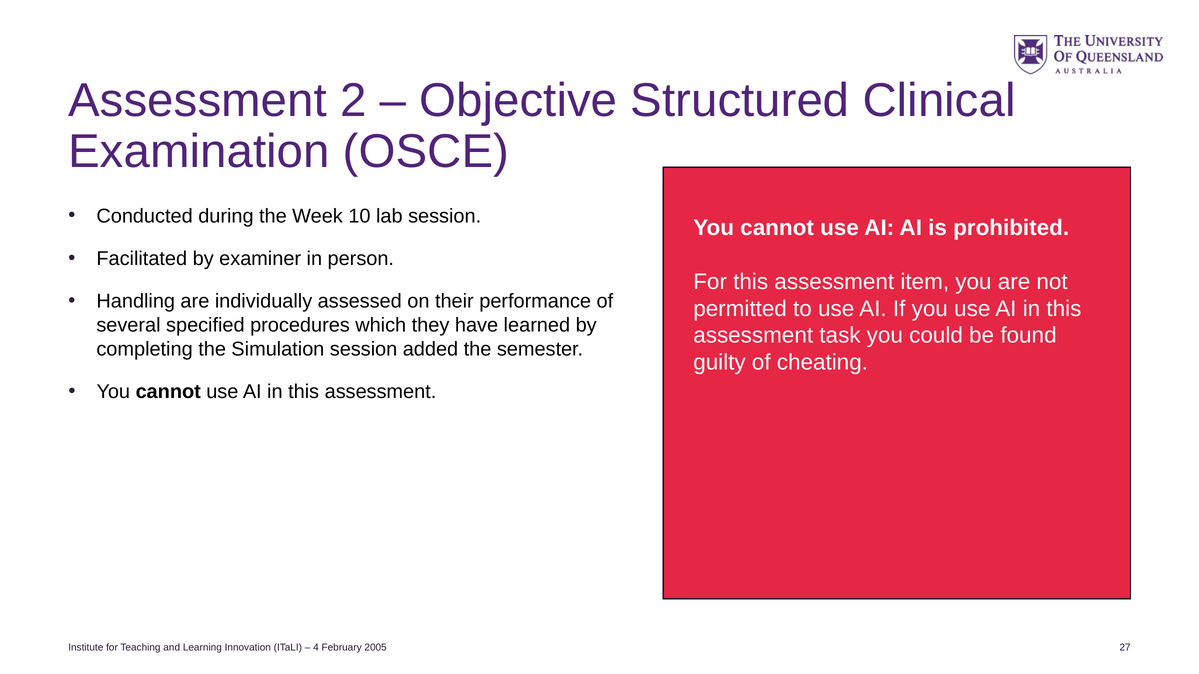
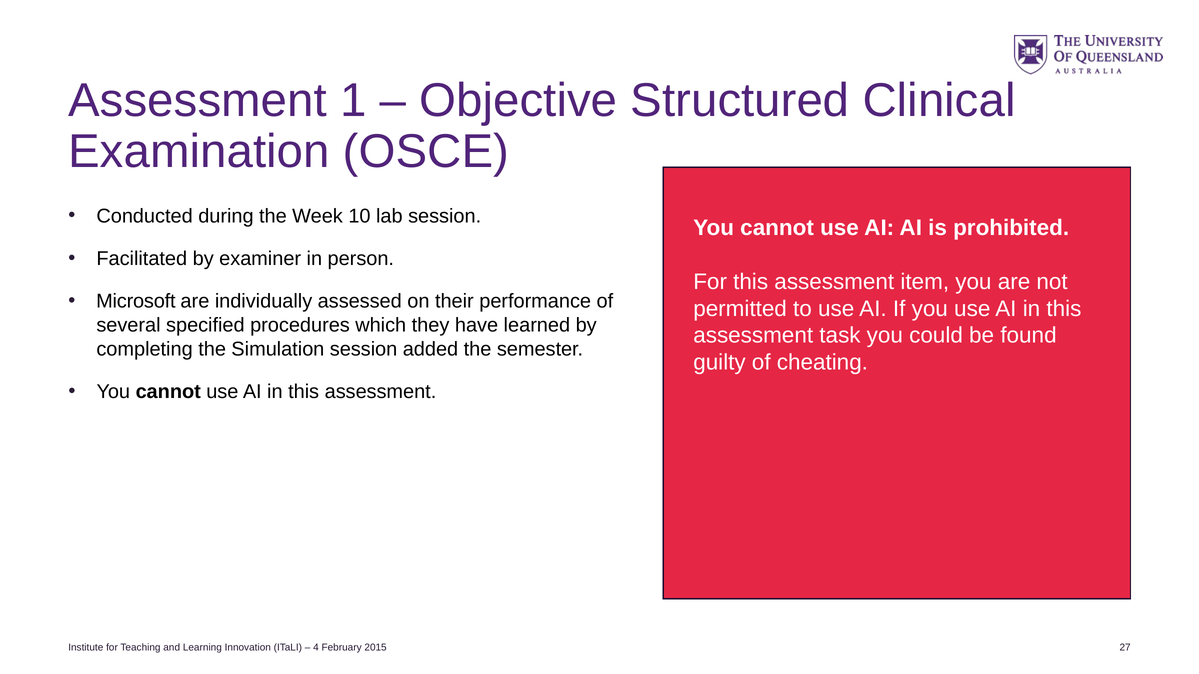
2: 2 -> 1 (353, 100)
Handling: Handling -> Microsoft (136, 301)
2005: 2005 -> 2015 (376, 648)
